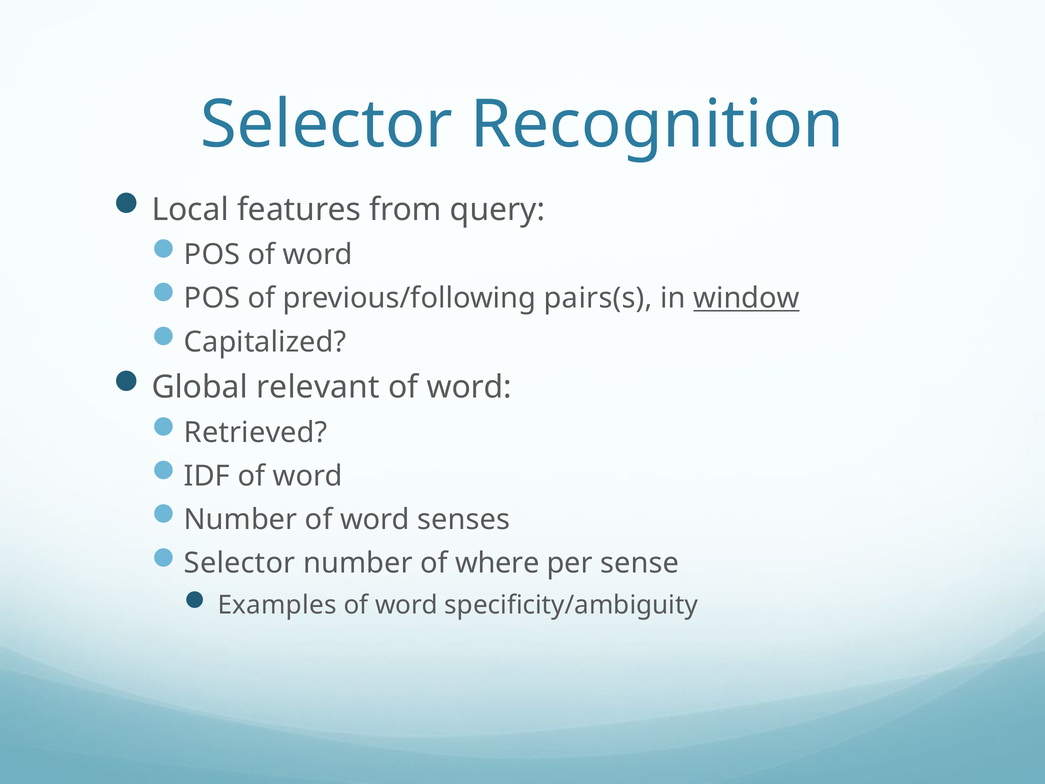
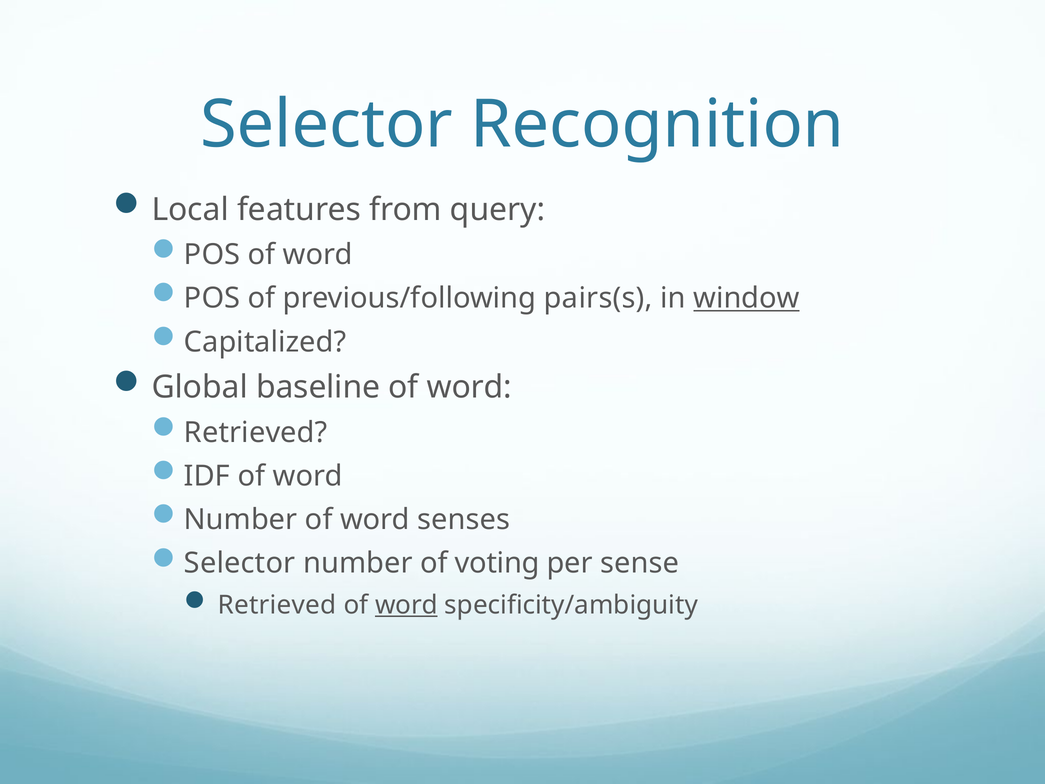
relevant: relevant -> baseline (318, 387)
where: where -> voting (497, 563)
Examples: Examples -> Retrieved (277, 605)
word underline: none -> present (406, 605)
